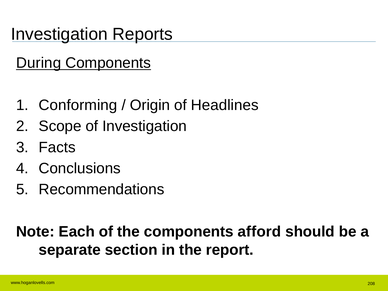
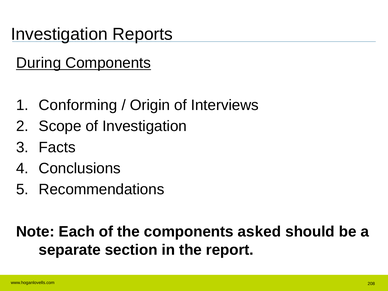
Headlines: Headlines -> Interviews (225, 105)
afford: afford -> asked (259, 232)
